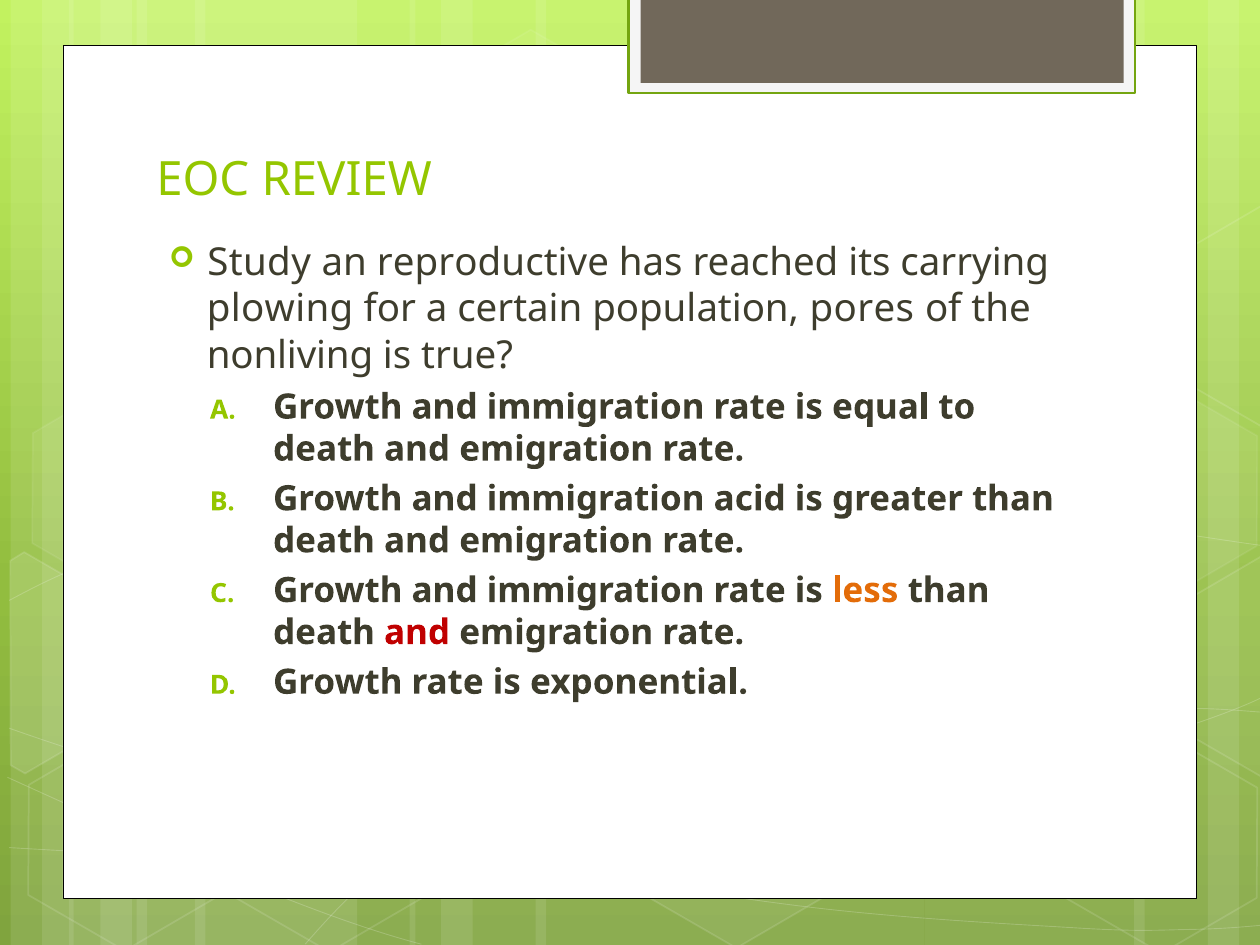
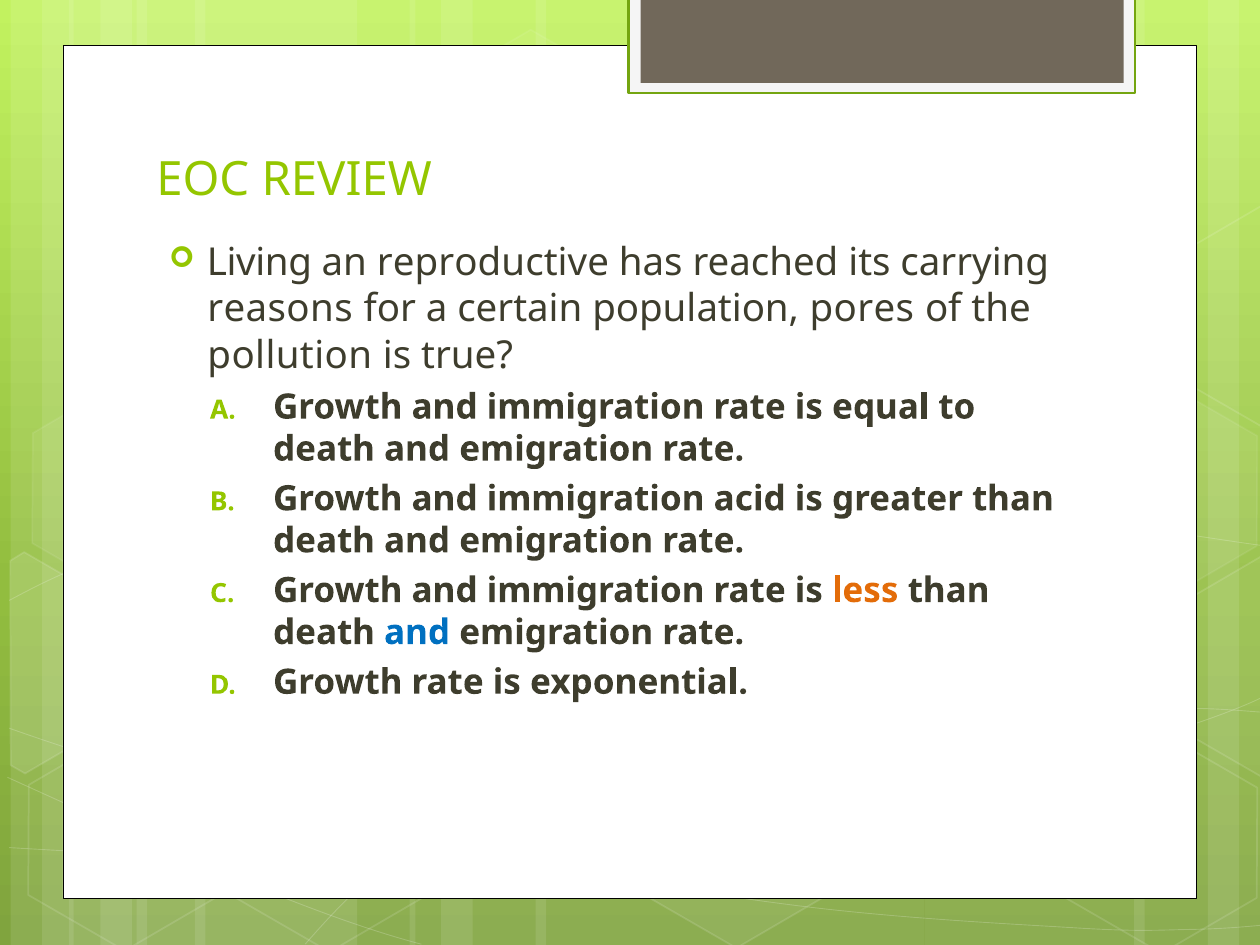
Study: Study -> Living (259, 263)
plowing: plowing -> reasons (280, 309)
nonliving: nonliving -> pollution (290, 355)
and colour: red -> blue (417, 632)
